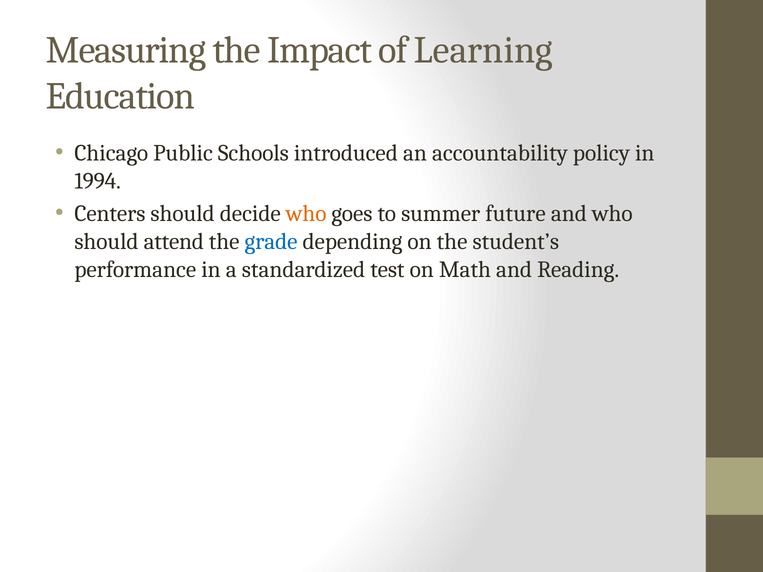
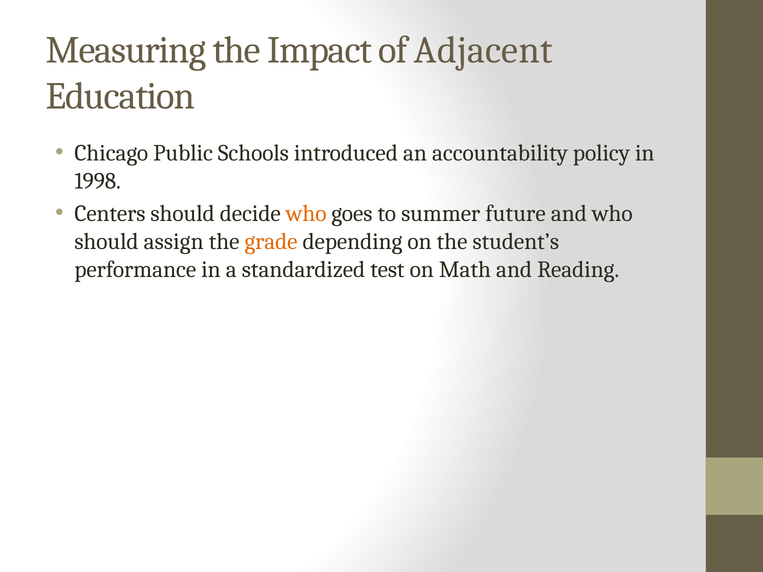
Learning: Learning -> Adjacent (483, 50)
1994: 1994 -> 1998 (98, 181)
attend: attend -> assign (174, 242)
grade colour: blue -> orange (271, 242)
